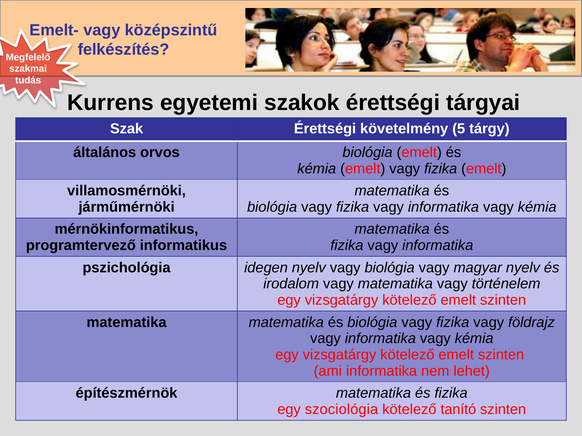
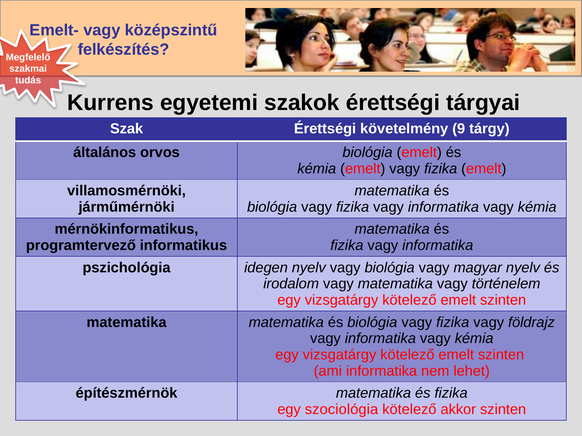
5: 5 -> 9 (459, 129)
tanító: tanító -> akkor (458, 410)
